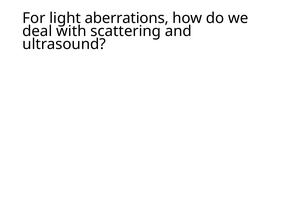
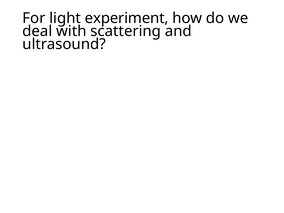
aberrations: aberrations -> experiment (127, 18)
